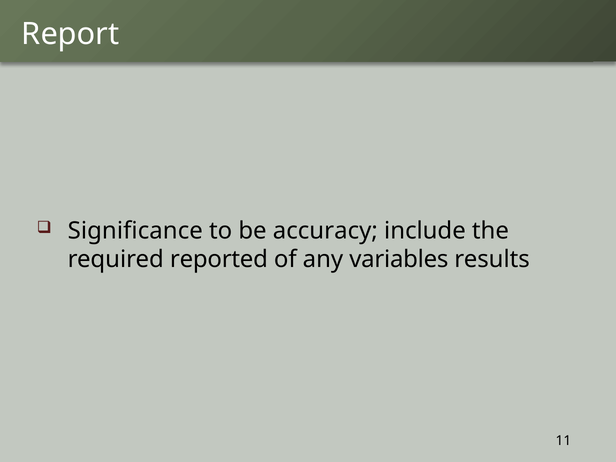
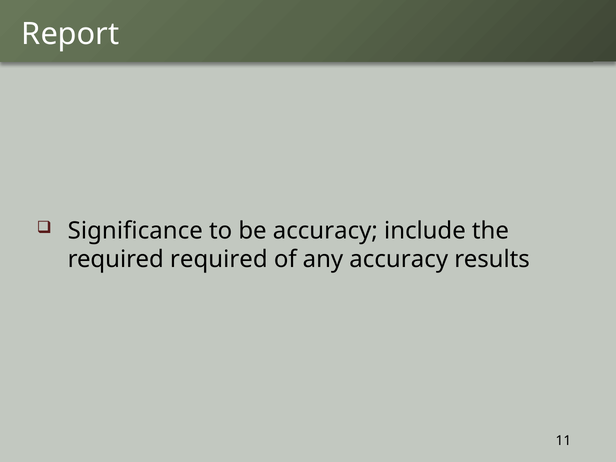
required reported: reported -> required (219, 259)
any variables: variables -> accuracy (399, 259)
